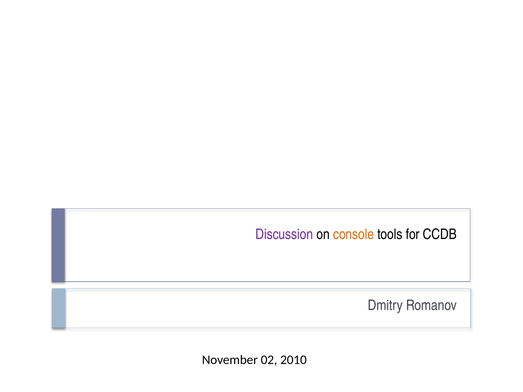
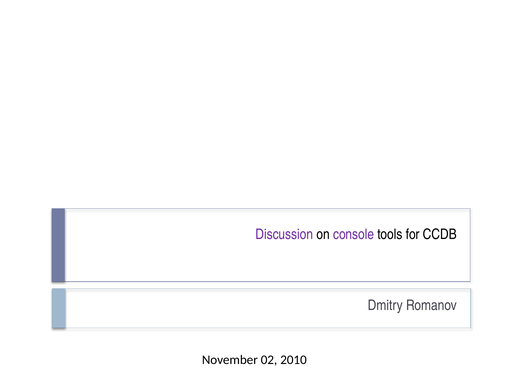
console colour: orange -> purple (354, 235)
